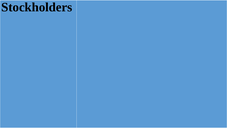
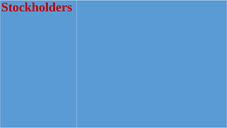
Stockholders colour: black -> red (37, 7)
